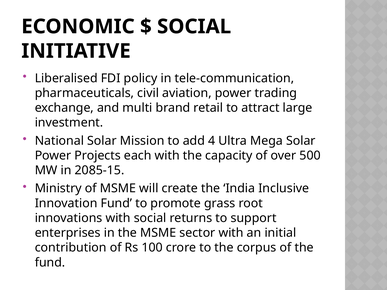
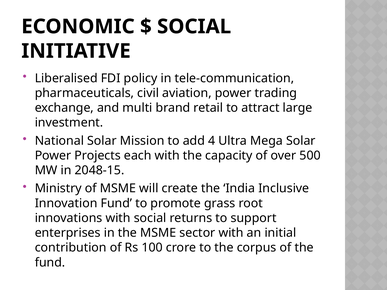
2085-15: 2085-15 -> 2048-15 (100, 170)
